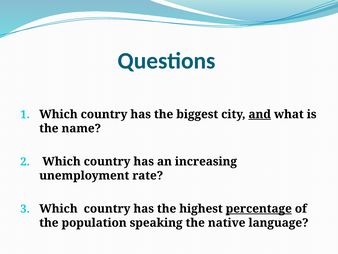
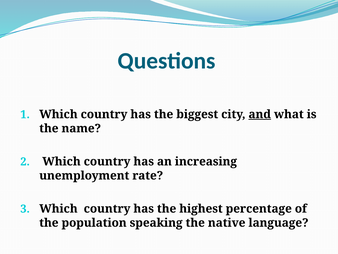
percentage underline: present -> none (259, 208)
